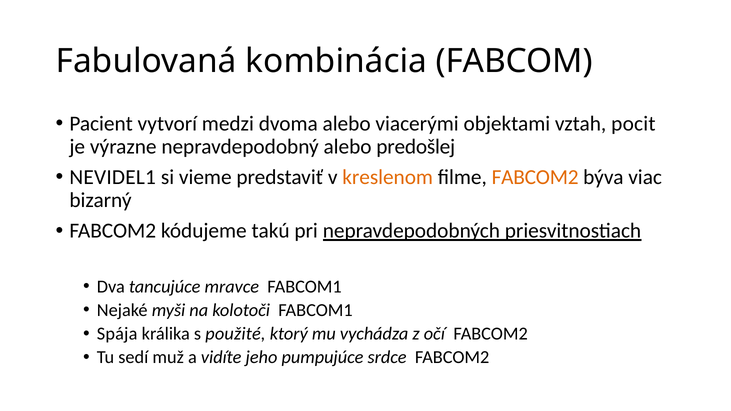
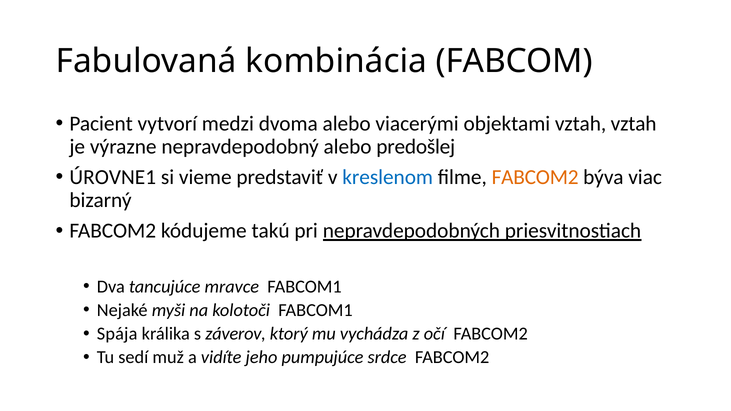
vztah pocit: pocit -> vztah (634, 124)
NEVIDEL1: NEVIDEL1 -> ÚROVNE1 (113, 177)
kreslenom colour: orange -> blue (388, 177)
použité: použité -> záverov (236, 334)
